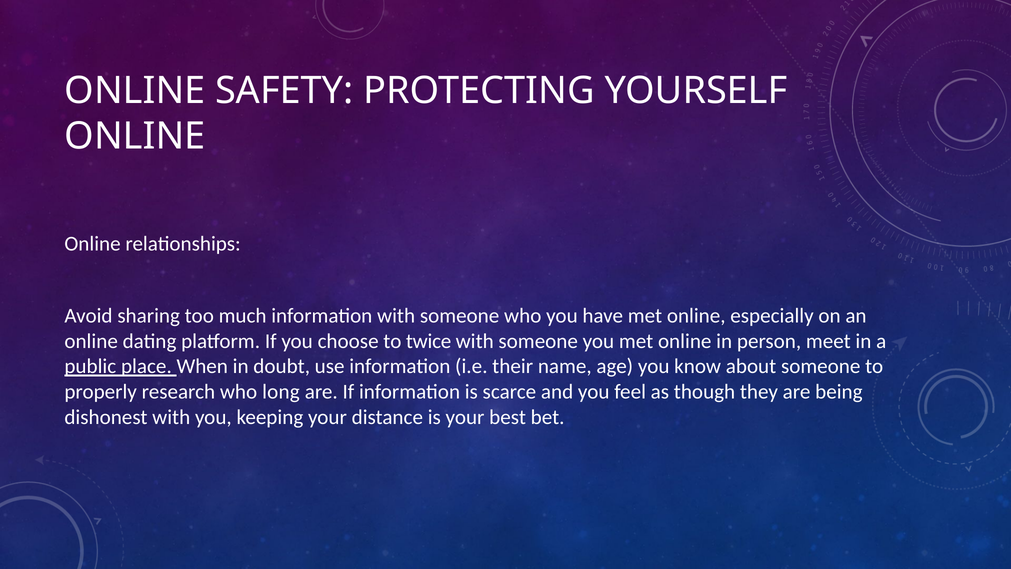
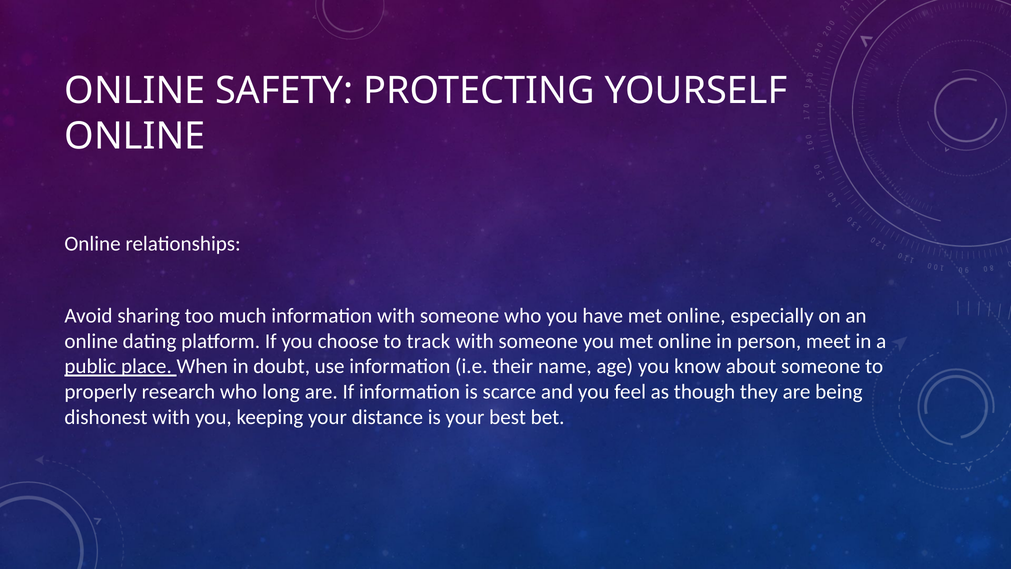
twice: twice -> track (428, 341)
